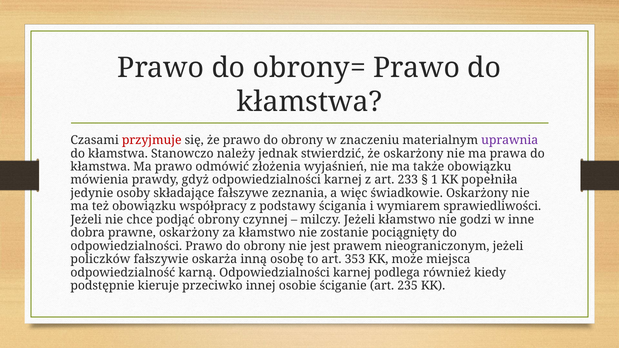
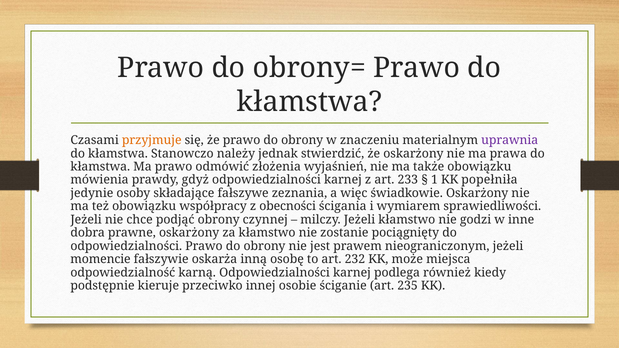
przyjmuje colour: red -> orange (152, 140)
podstawy: podstawy -> obecności (288, 207)
policzków: policzków -> momencie (101, 259)
353: 353 -> 232 (355, 259)
